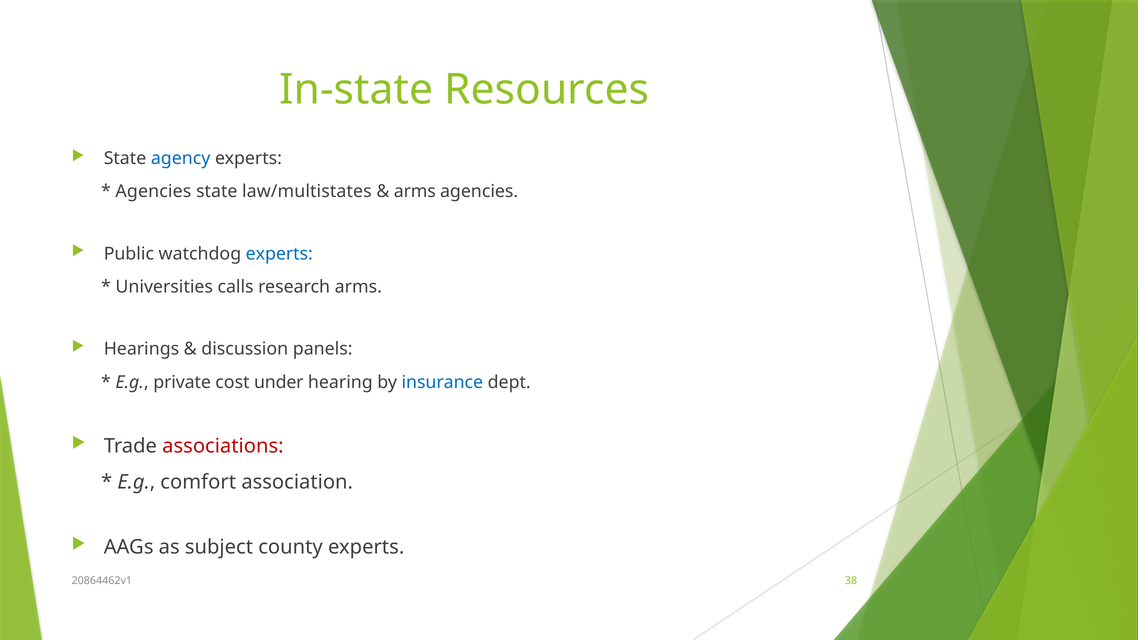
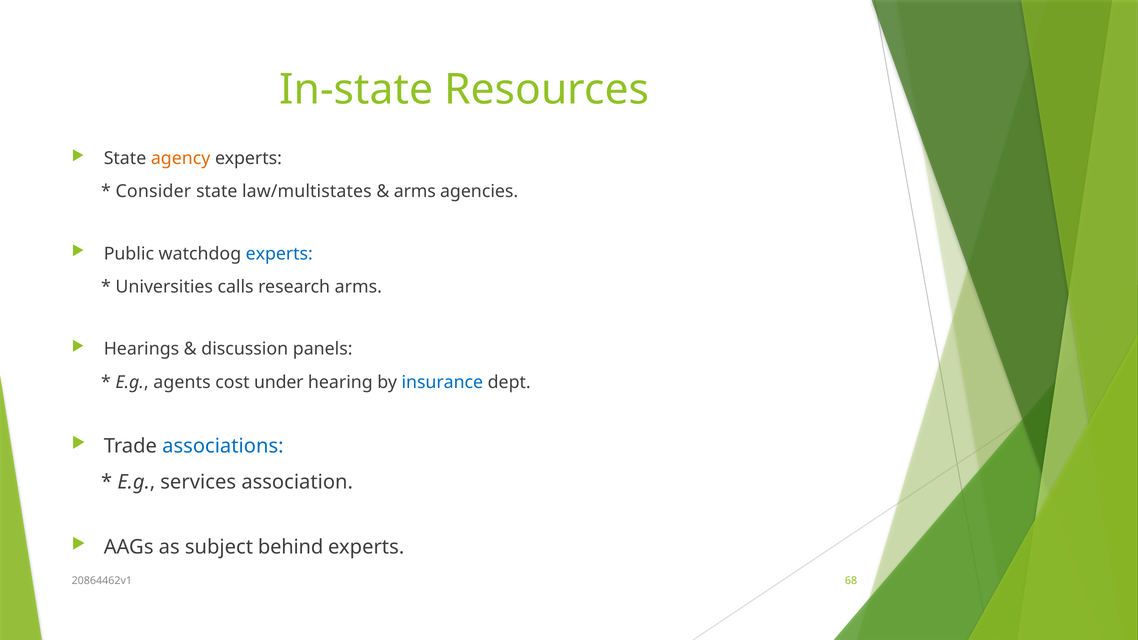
agency colour: blue -> orange (181, 158)
Agencies: Agencies -> Consider (153, 192)
private: private -> agents (182, 382)
associations colour: red -> blue (223, 446)
comfort: comfort -> services (198, 482)
county: county -> behind (291, 547)
38: 38 -> 68 (851, 581)
